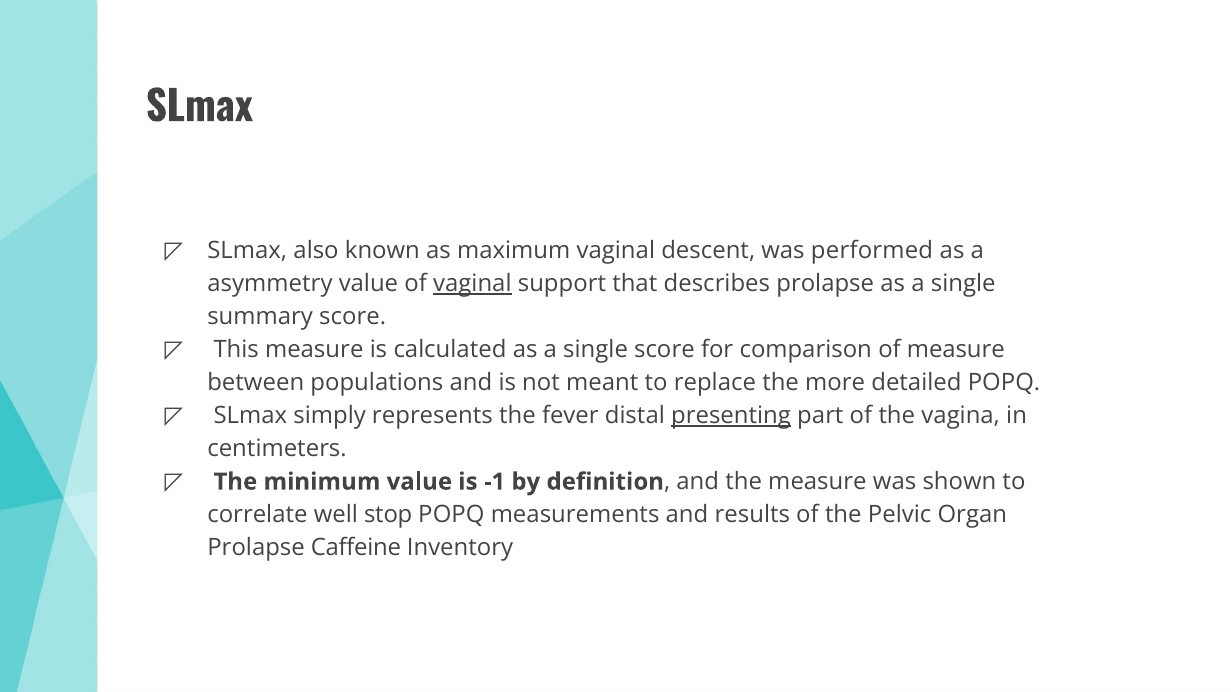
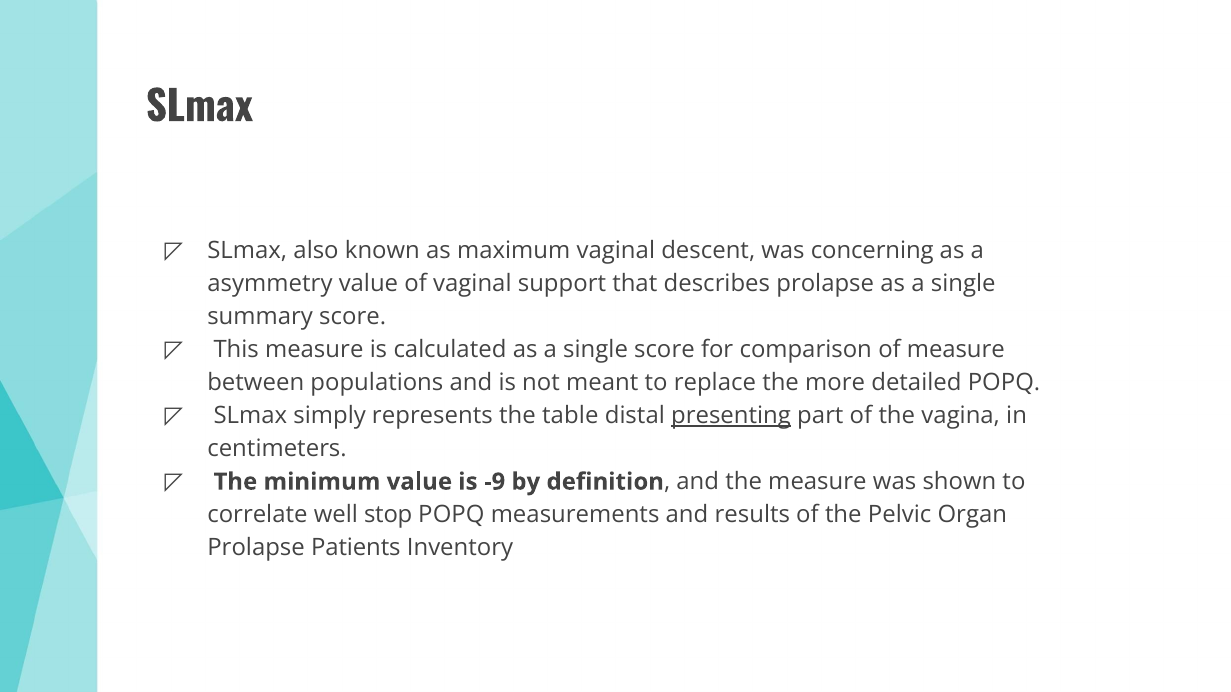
performed: performed -> concerning (872, 251)
vaginal underline: present -> none (472, 284)
fever: fever -> table (570, 416)
-1: -1 -> -9 (495, 482)
Caffeine: Caffeine -> Patients (356, 548)
